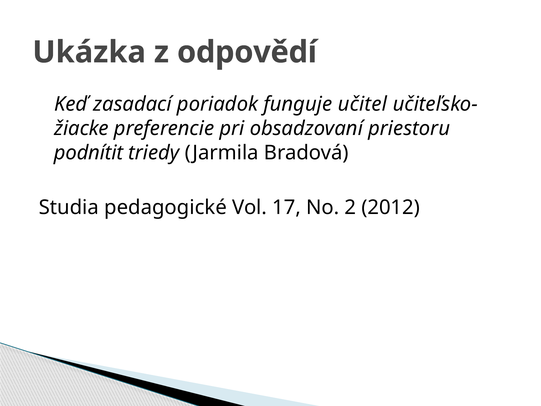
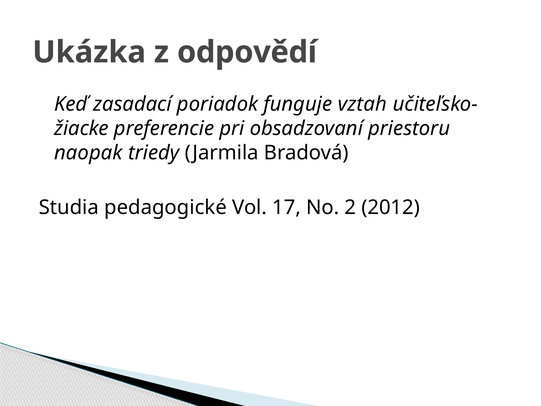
učitel: učitel -> vztah (362, 104)
podnítit: podnítit -> naopak (88, 153)
